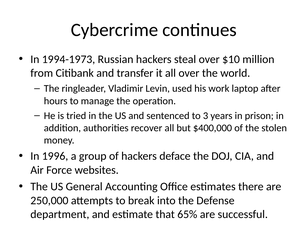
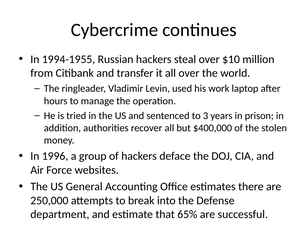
1994-1973: 1994-1973 -> 1994-1955 (69, 59)
